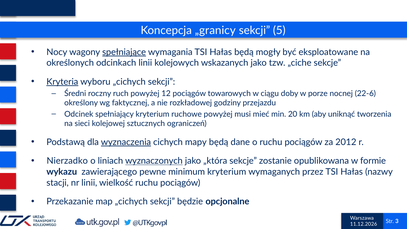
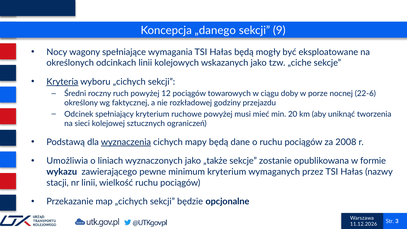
„granicy: „granicy -> „danego (215, 30)
5: 5 -> 9 (279, 30)
spełniające underline: present -> none (124, 52)
2012: 2012 -> 2008 (346, 142)
Nierzadko: Nierzadko -> Umożliwia (67, 161)
wyznaczonych underline: present -> none (154, 161)
„która: „która -> „także (215, 161)
